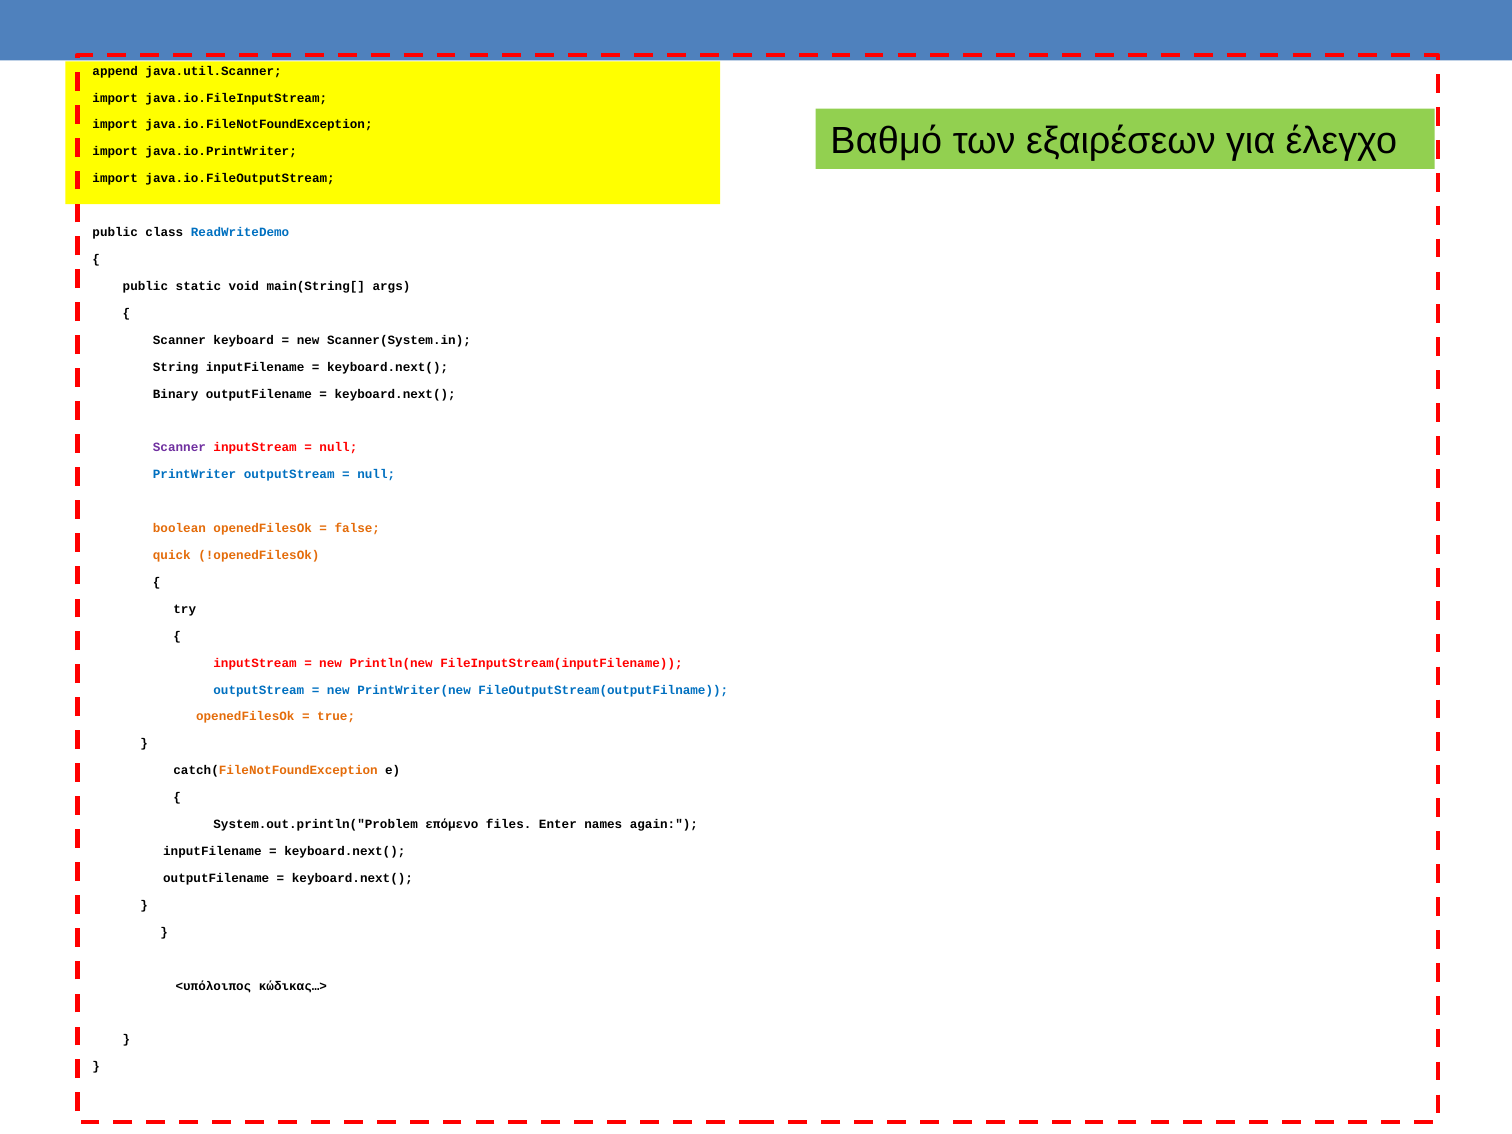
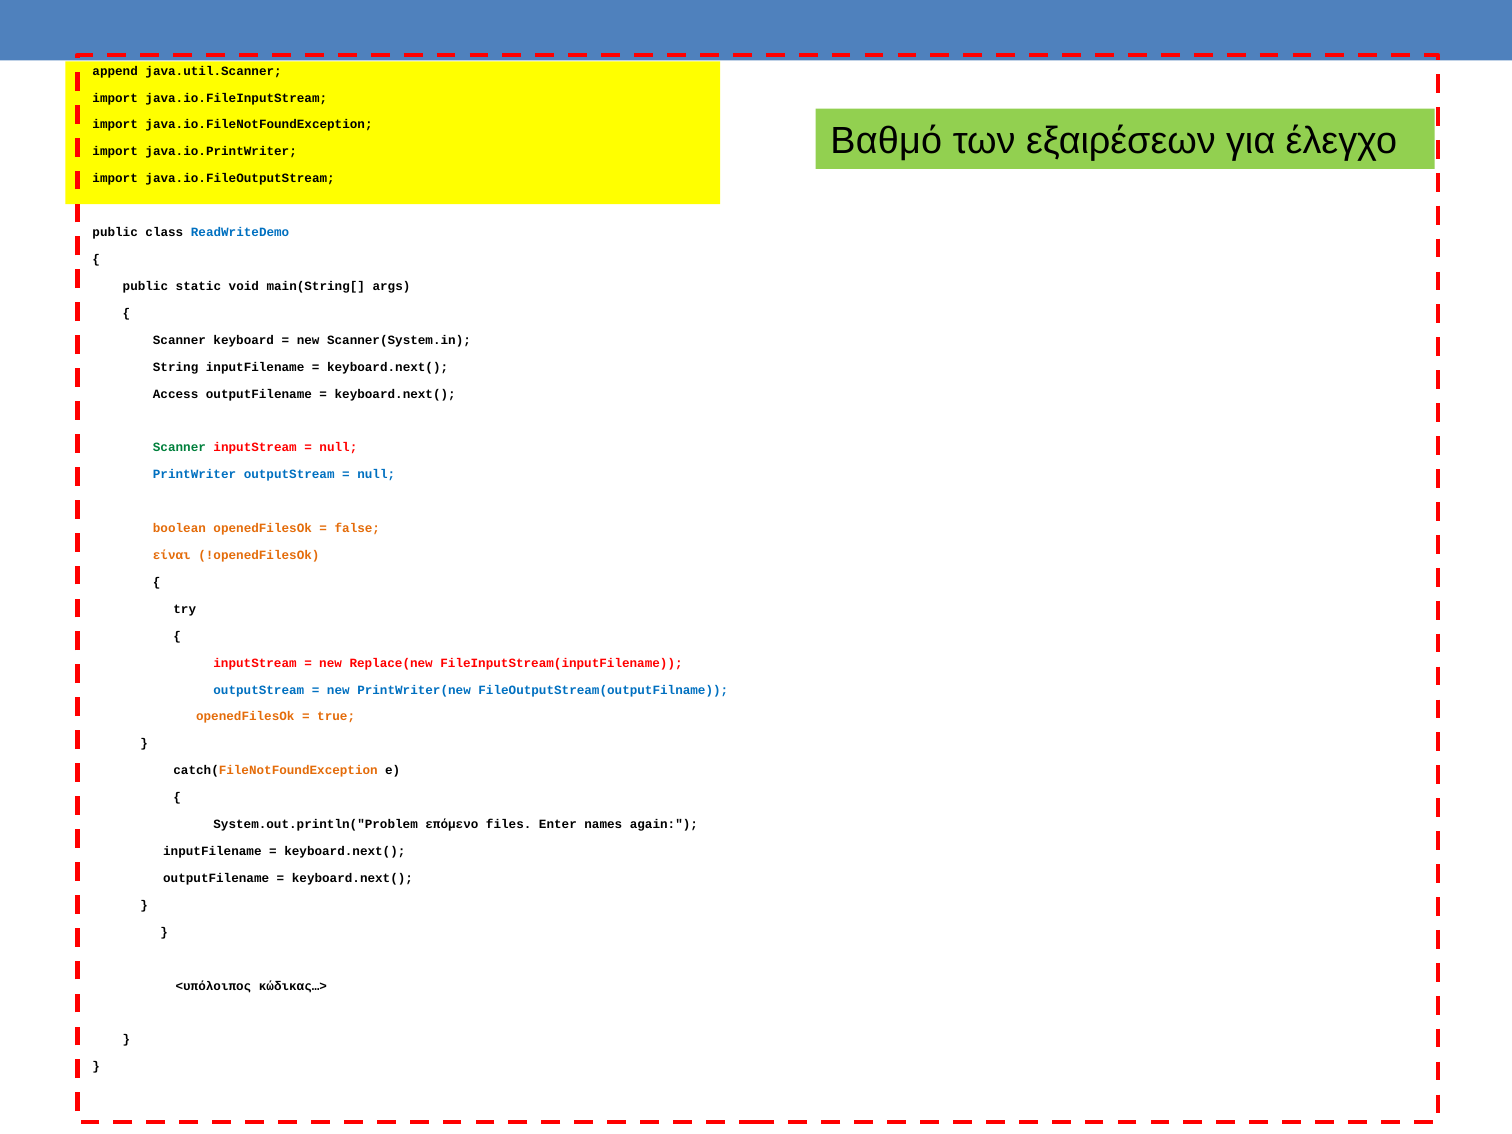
Binary: Binary -> Access (176, 394)
Scanner colour: purple -> green (179, 448)
quick: quick -> είναι (172, 555)
Println(new: Println(new -> Replace(new (391, 663)
